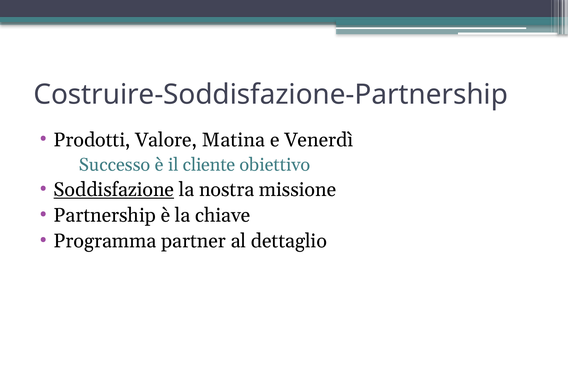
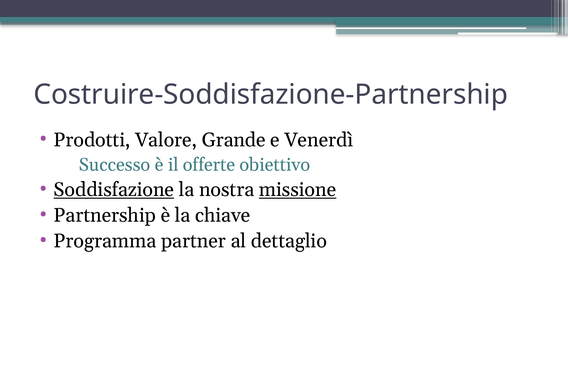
Matina: Matina -> Grande (234, 140)
cliente: cliente -> offerte (209, 165)
missione underline: none -> present (298, 189)
